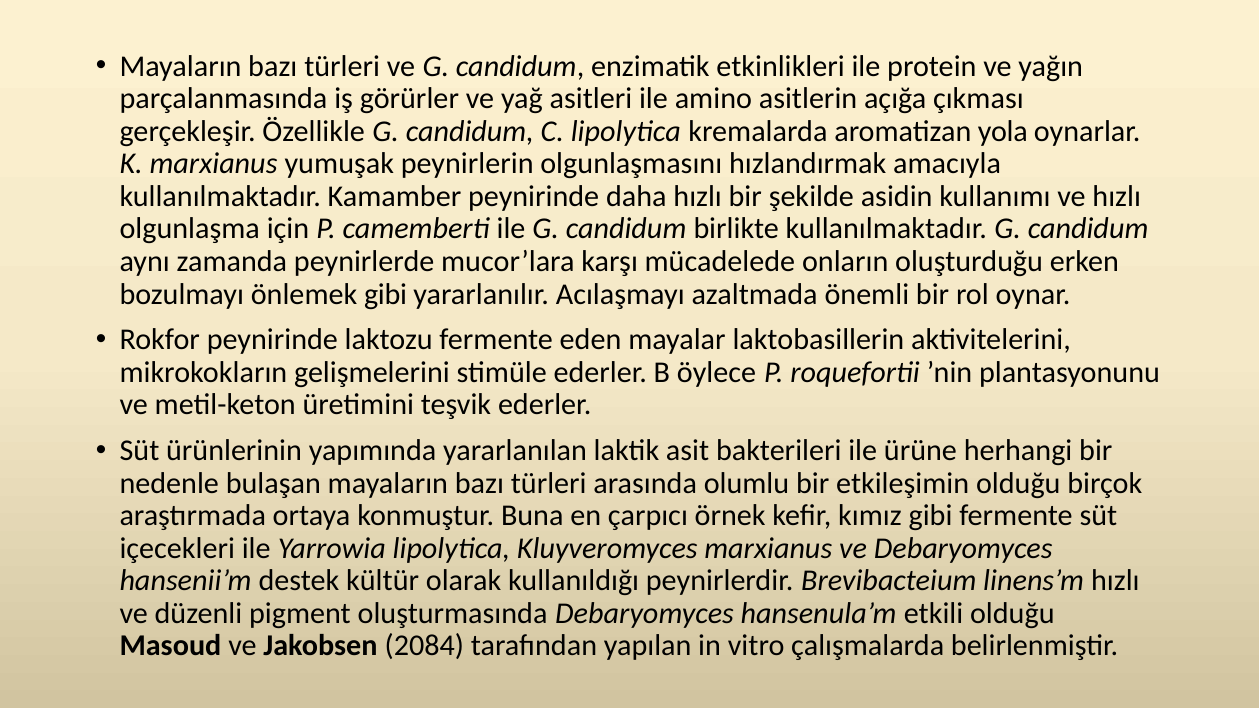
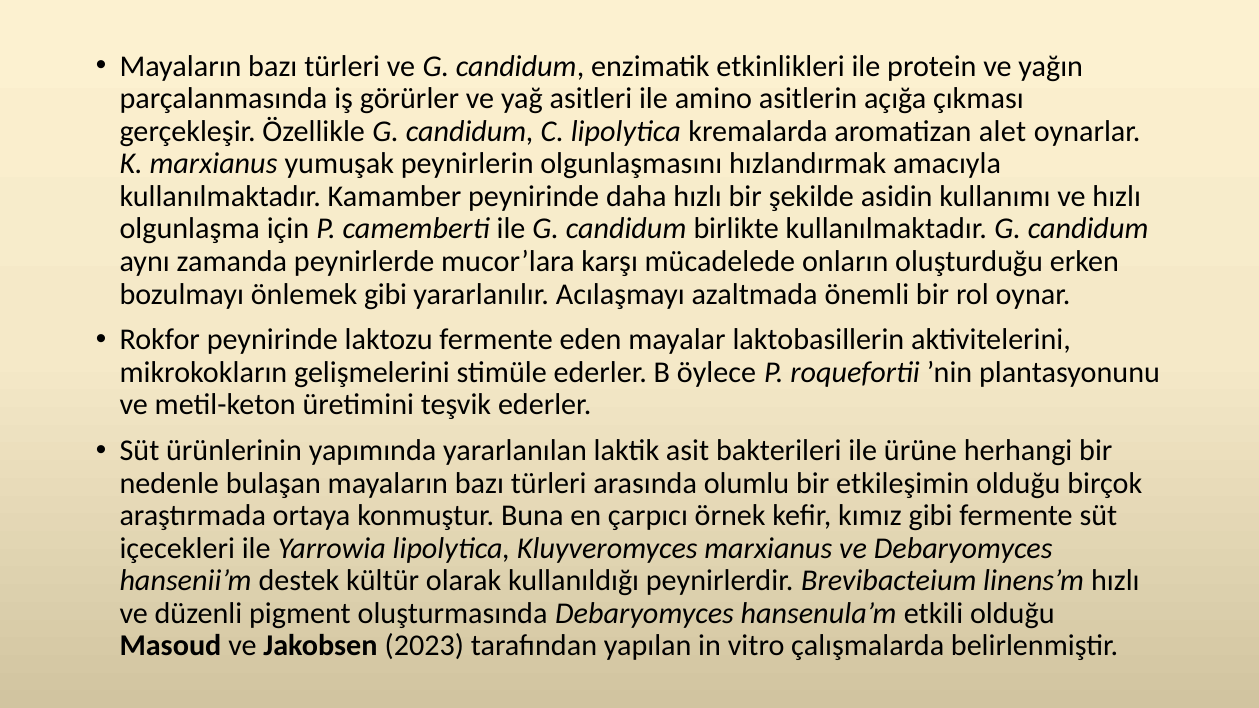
yola: yola -> alet (1002, 131)
2084: 2084 -> 2023 (424, 646)
